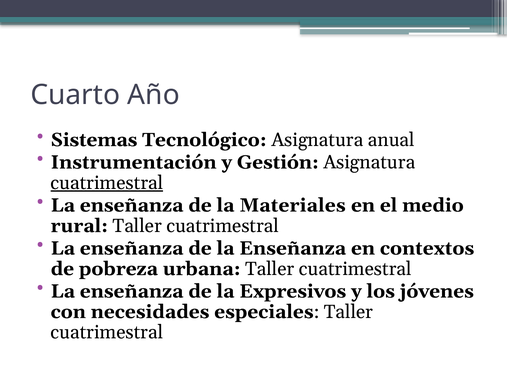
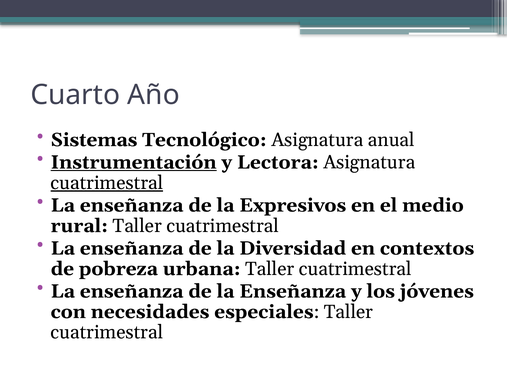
Instrumentación underline: none -> present (134, 162)
Gestión: Gestión -> Lectora (278, 162)
Materiales: Materiales -> Expresivos (293, 205)
de la Enseñanza: Enseñanza -> Diversidad (293, 248)
de la Expresivos: Expresivos -> Enseñanza (293, 291)
